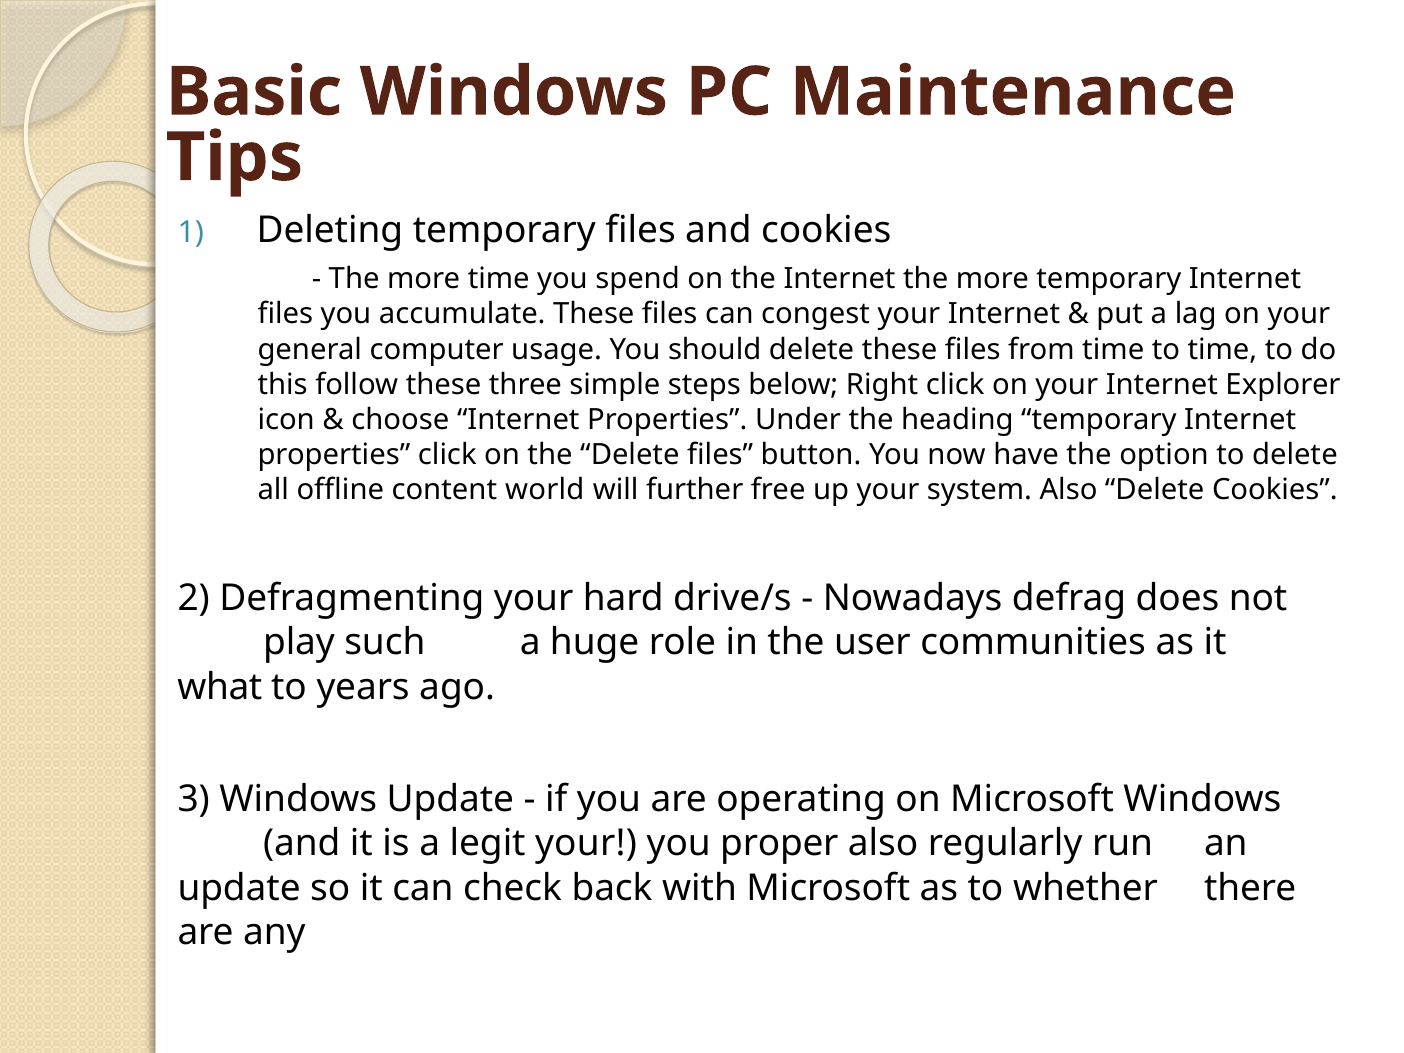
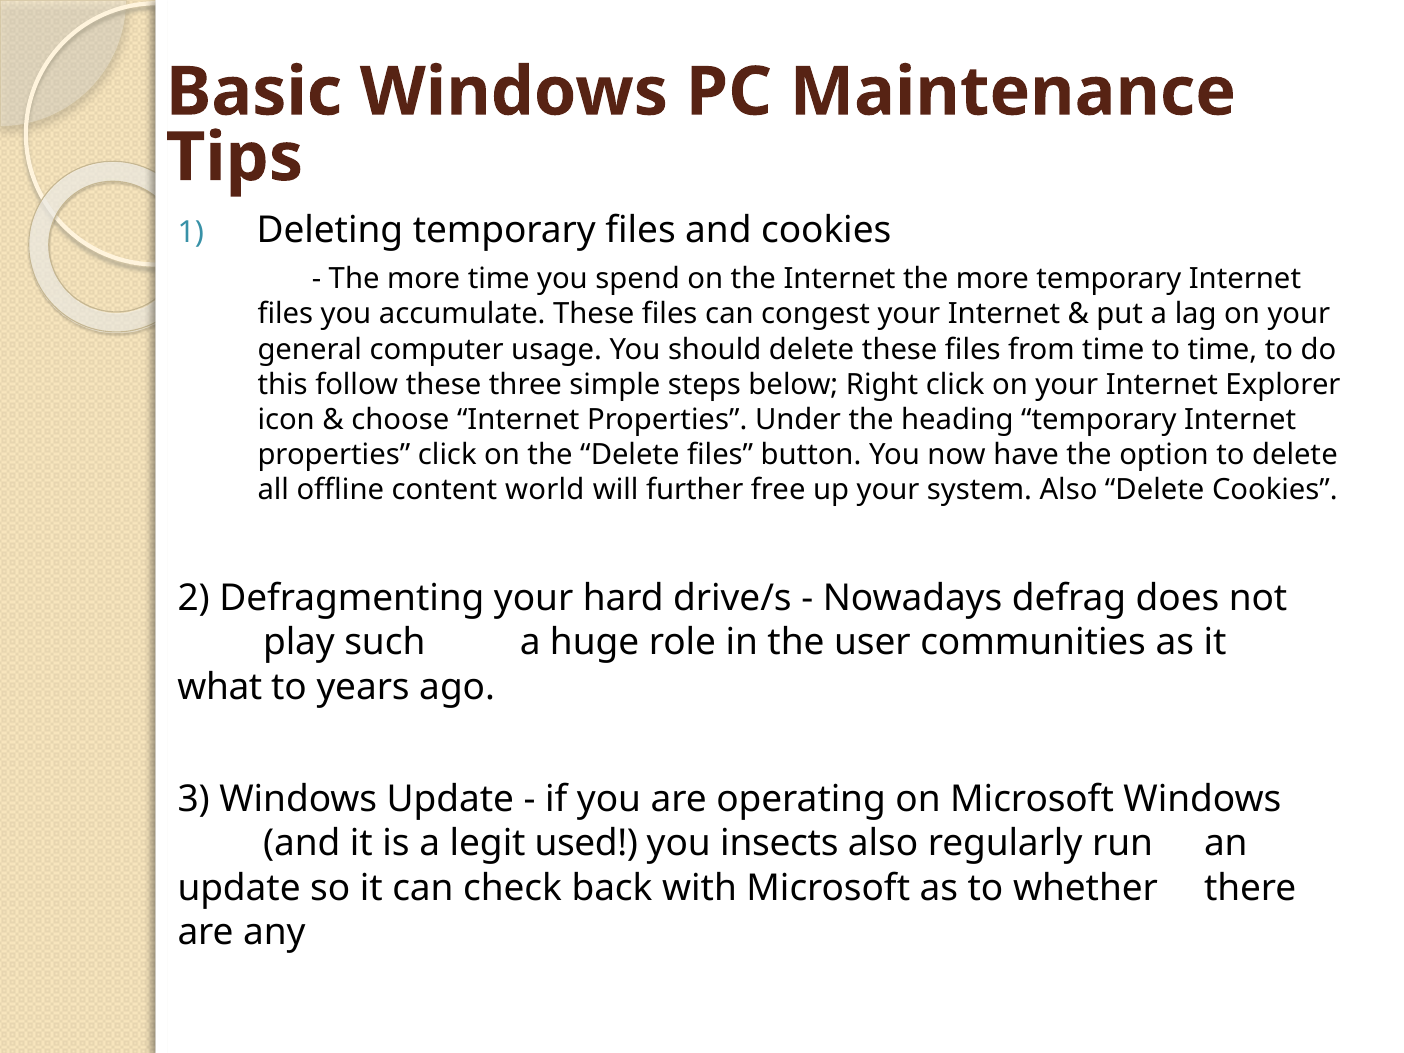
legit your: your -> used (586, 844)
proper: proper -> insects (779, 844)
